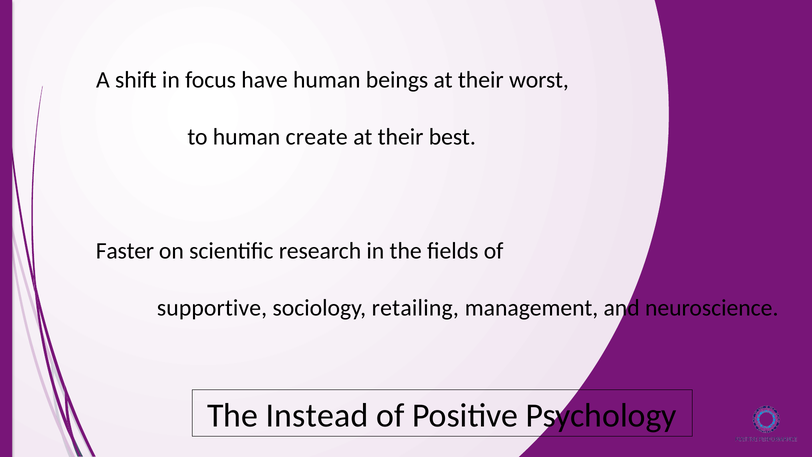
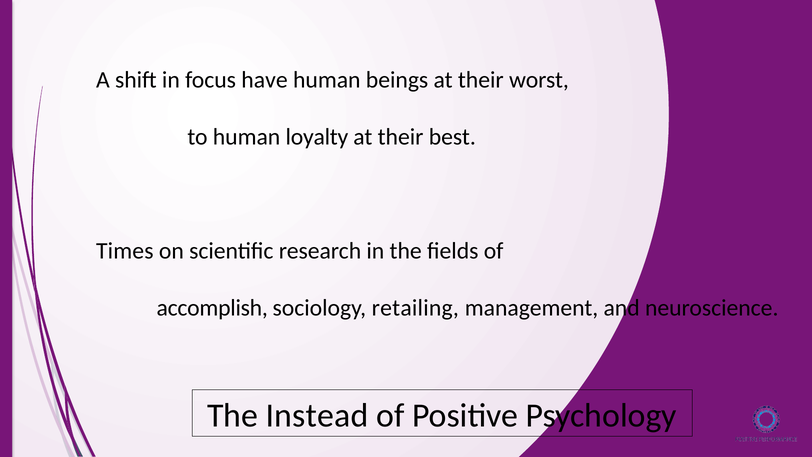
create: create -> loyalty (317, 137)
Faster: Faster -> Times (125, 251)
supportive: supportive -> accomplish (212, 308)
